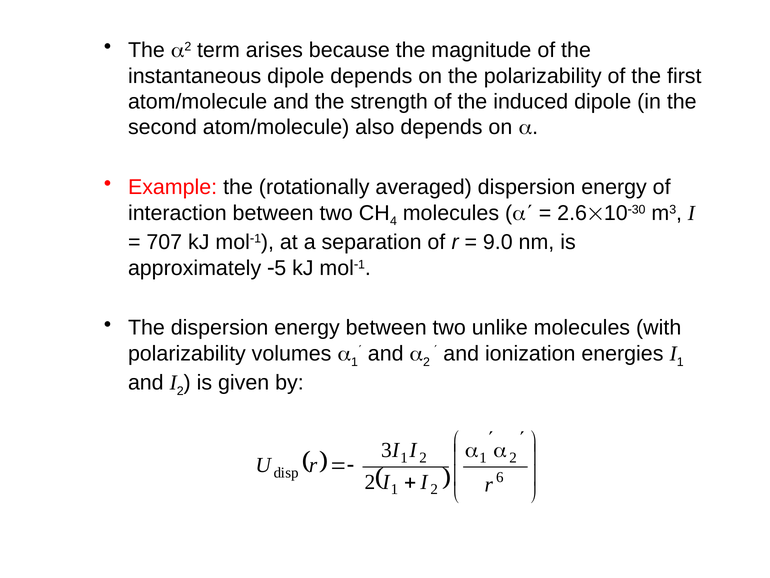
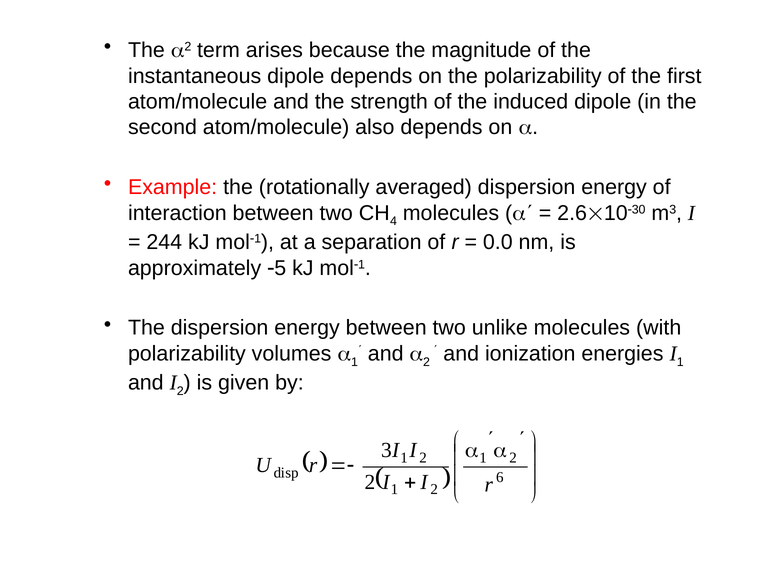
707: 707 -> 244 (164, 242)
9.0: 9.0 -> 0.0 (498, 242)
